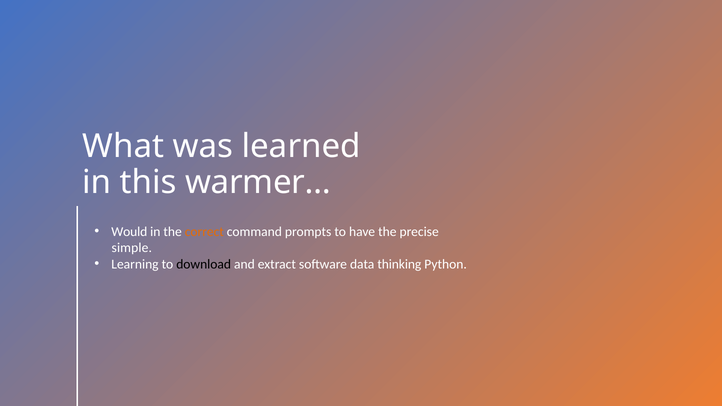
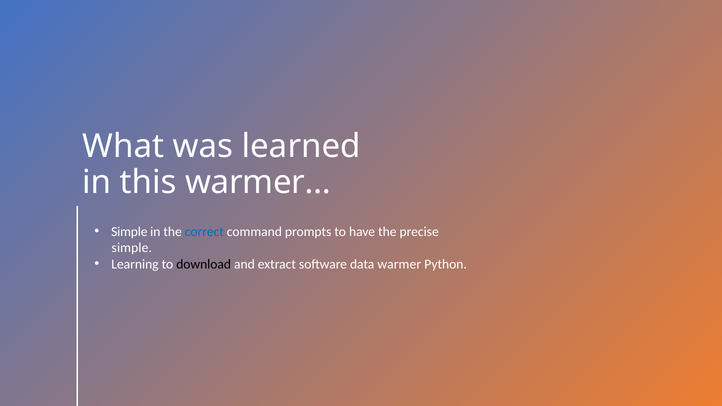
Would: Would -> Simple (129, 232)
correct colour: orange -> blue (204, 232)
thinking: thinking -> warmer (399, 264)
